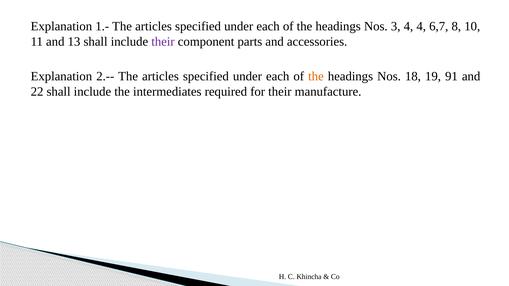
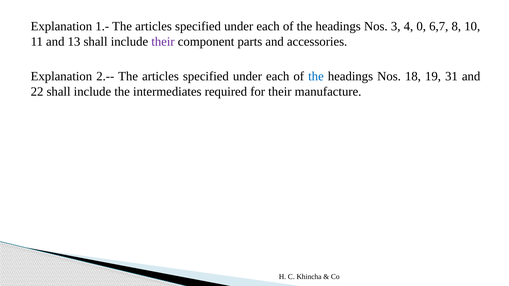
4 4: 4 -> 0 (421, 26)
the colour: orange -> blue (316, 76)
91: 91 -> 31 (451, 76)
